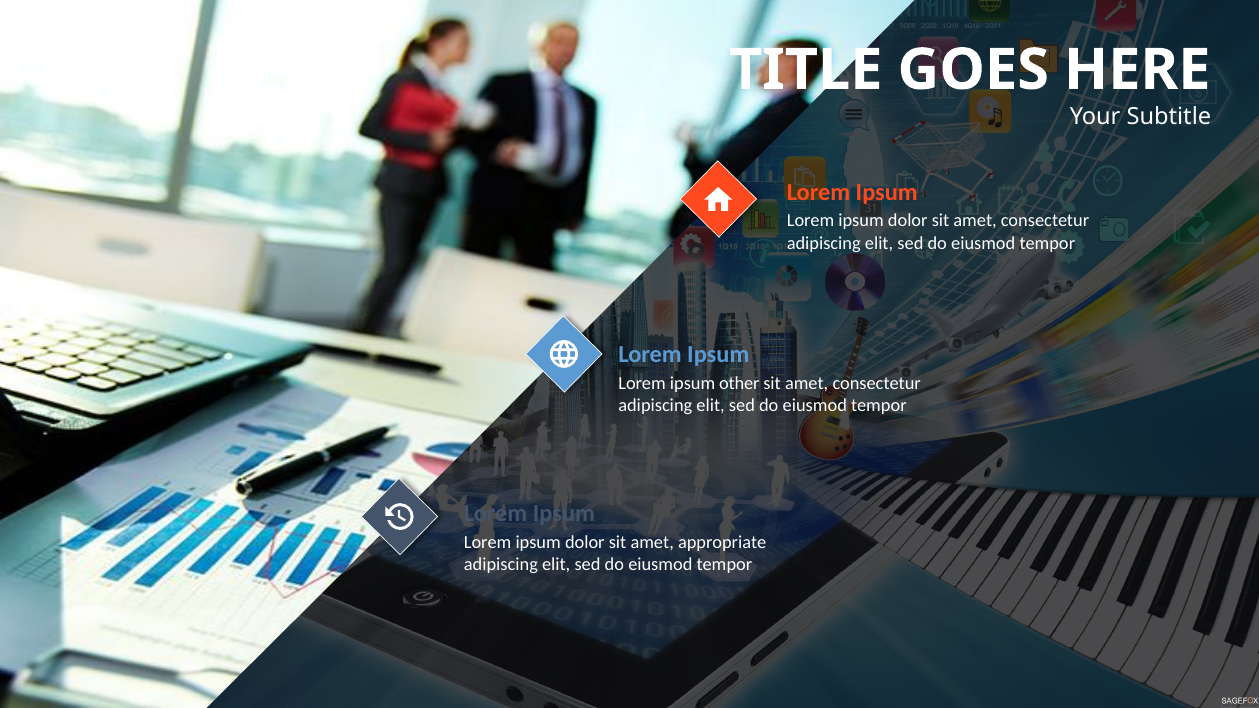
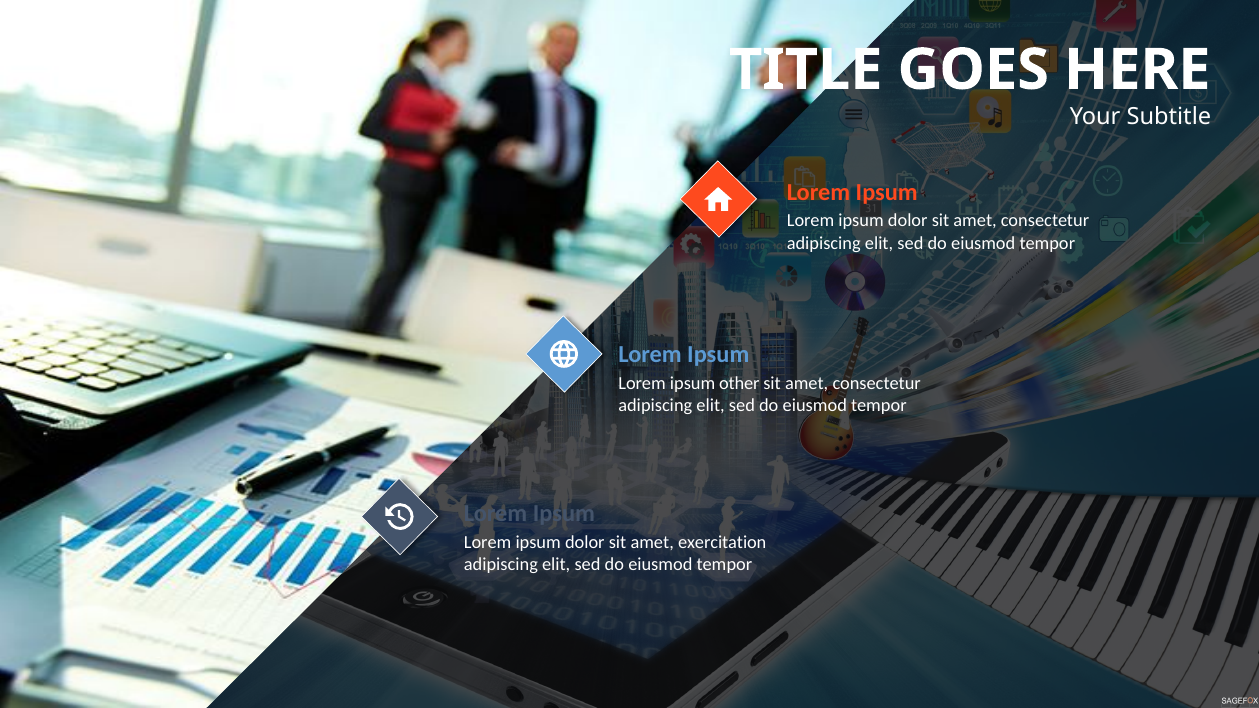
appropriate: appropriate -> exercitation (722, 542)
